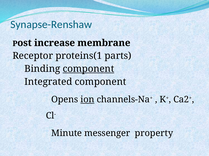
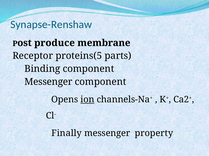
increase: increase -> produce (55, 43)
proteins(1: proteins(1 -> proteins(5 (79, 56)
component underline: present -> none (88, 69)
Integrated: Integrated -> Messenger (48, 82)
Minute: Minute -> Finally (67, 134)
